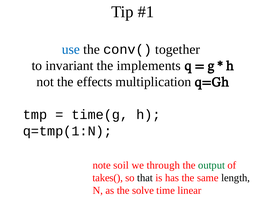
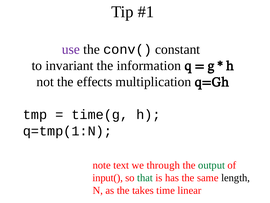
use colour: blue -> purple (71, 49)
together: together -> constant (178, 49)
implements: implements -> information (149, 66)
soil: soil -> text (121, 165)
takes(: takes( -> input( (108, 177)
that colour: black -> green (145, 177)
solve: solve -> takes (143, 190)
